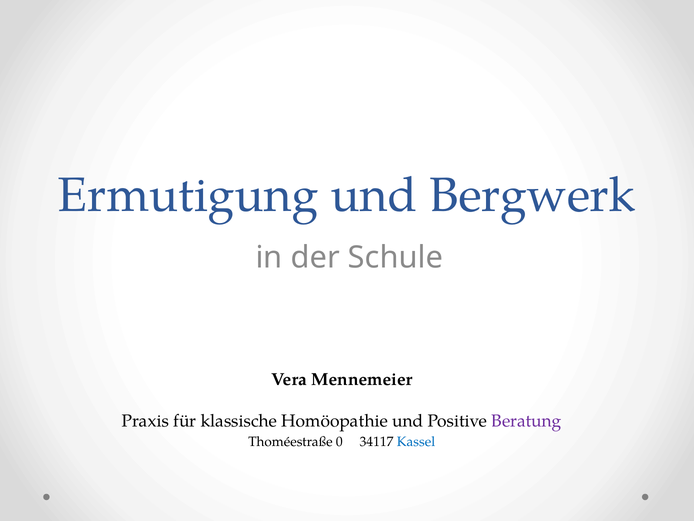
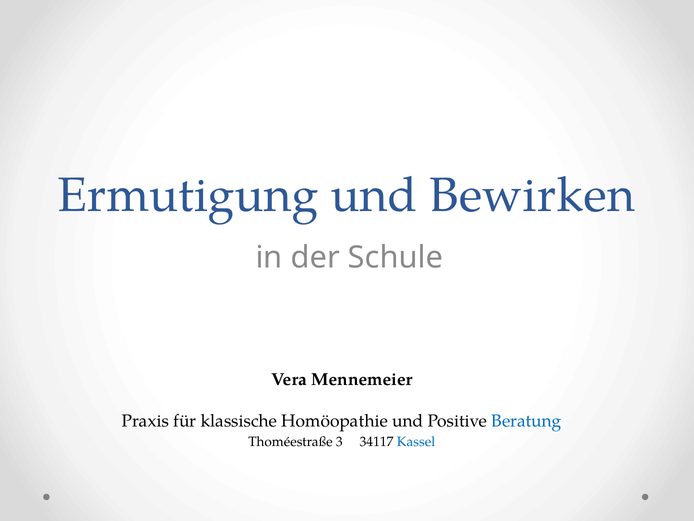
Bergwerk: Bergwerk -> Bewirken (532, 195)
Beratung colour: purple -> blue (526, 421)
0: 0 -> 3 (339, 441)
